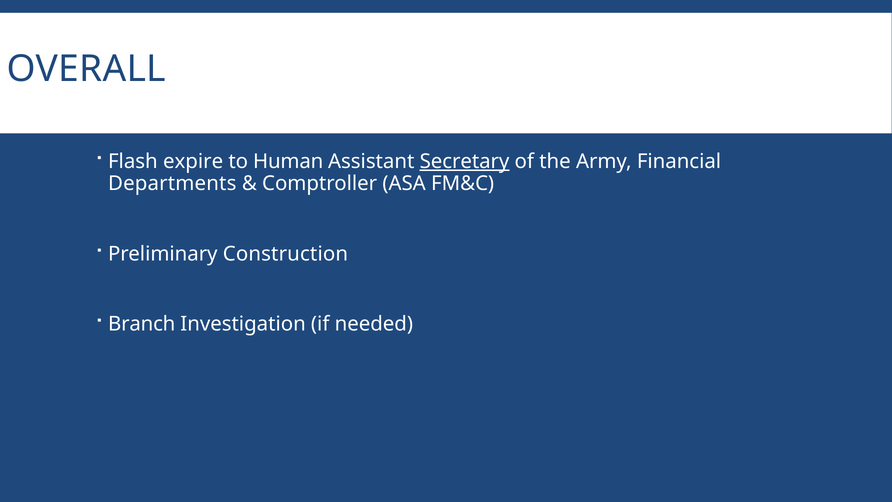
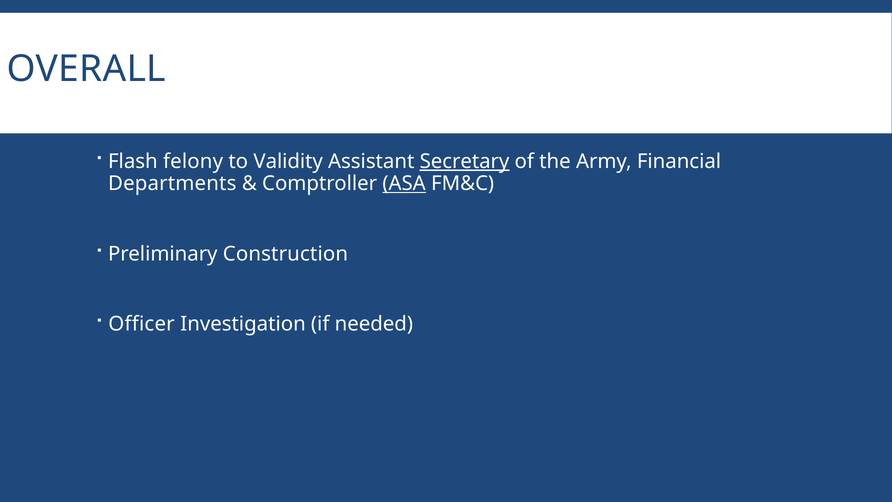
expire: expire -> felony (193, 161)
Human: Human -> Validity (288, 161)
ASA underline: none -> present (404, 183)
Branch: Branch -> Officer (142, 324)
